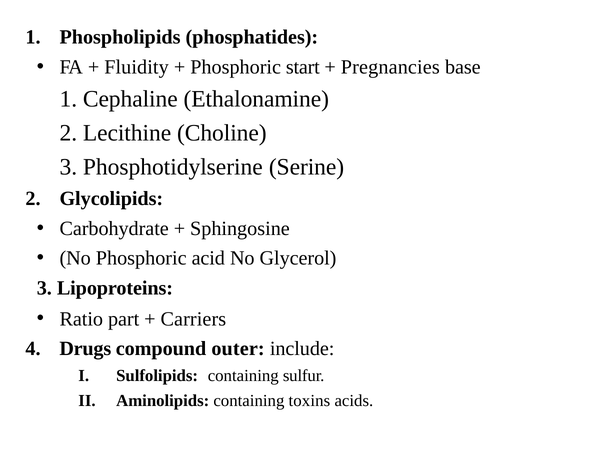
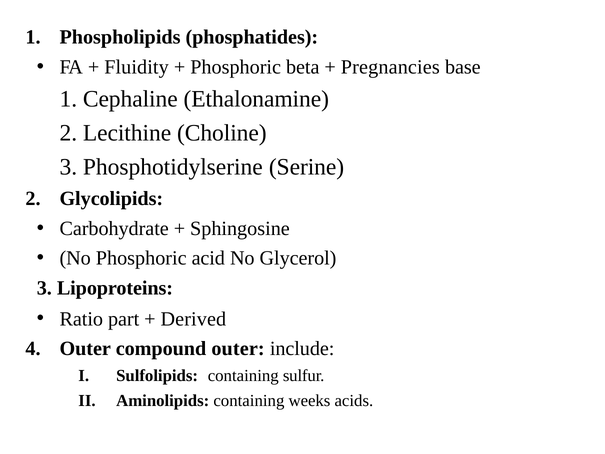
start: start -> beta (303, 67)
Carriers: Carriers -> Derived (193, 319)
Drugs: Drugs -> Outer (85, 349)
toxins: toxins -> weeks (309, 400)
